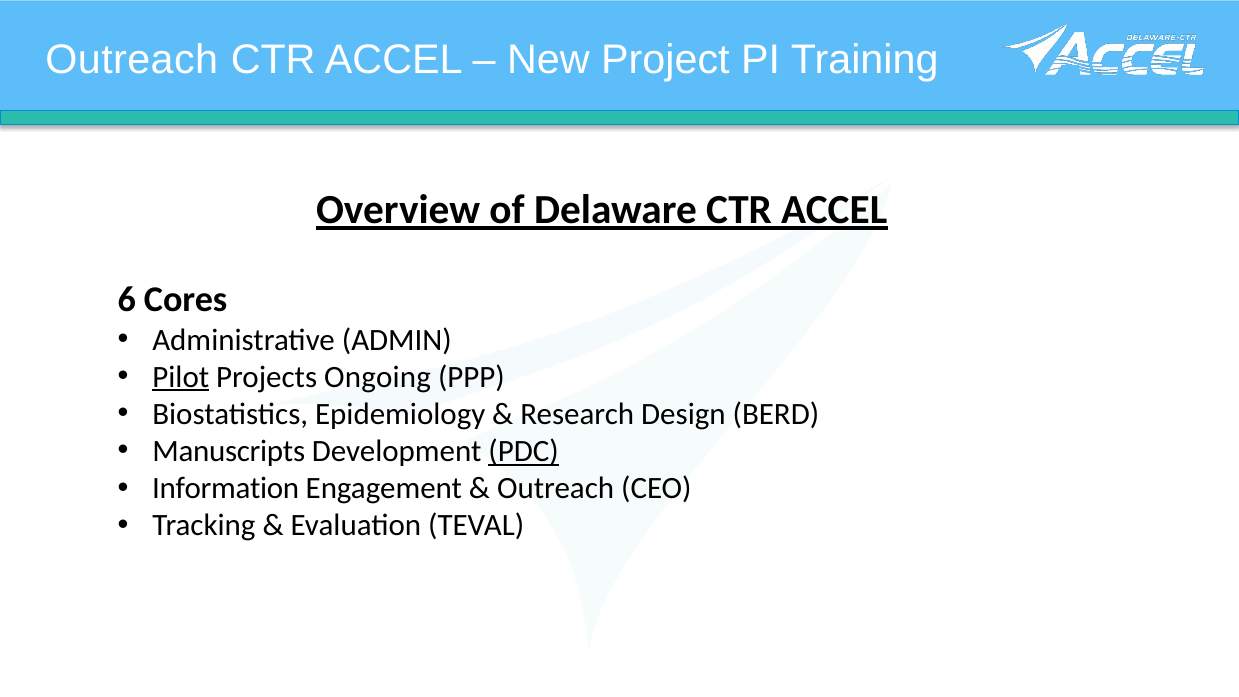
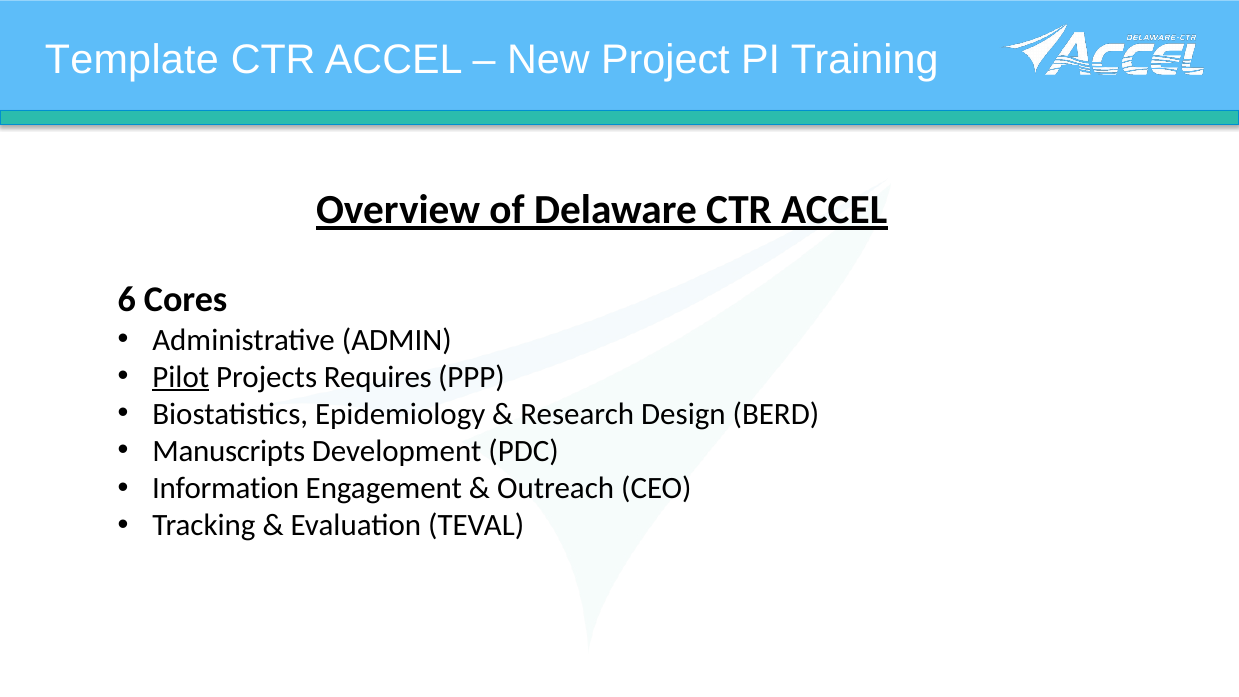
Outreach: Outreach -> Template (132, 60)
Ongoing: Ongoing -> Requires (378, 377)
PDC underline: present -> none (524, 451)
